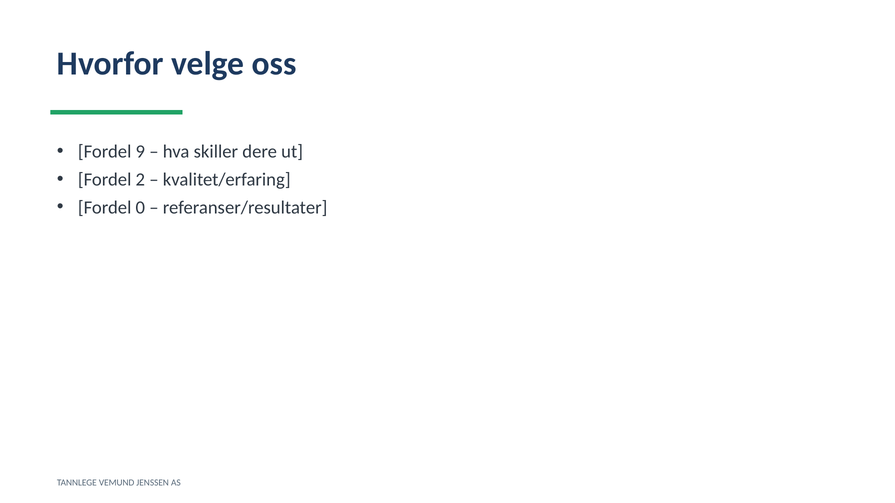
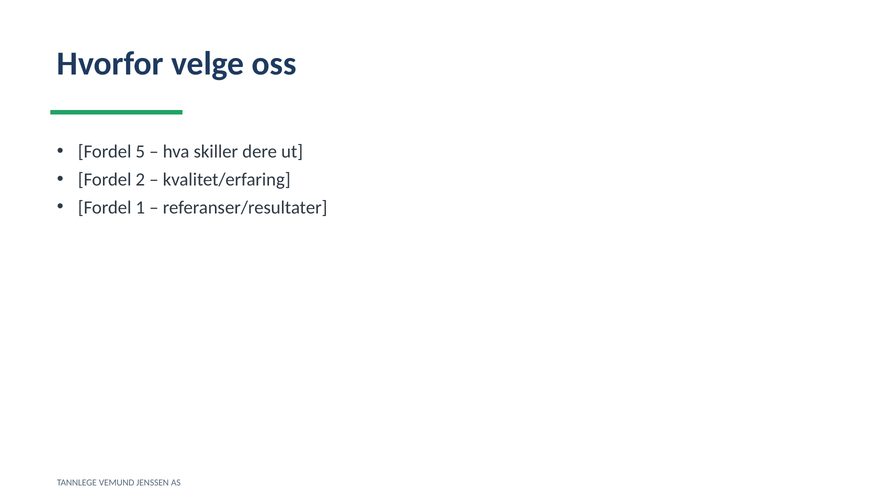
9: 9 -> 5 (140, 152)
0: 0 -> 1 (140, 208)
